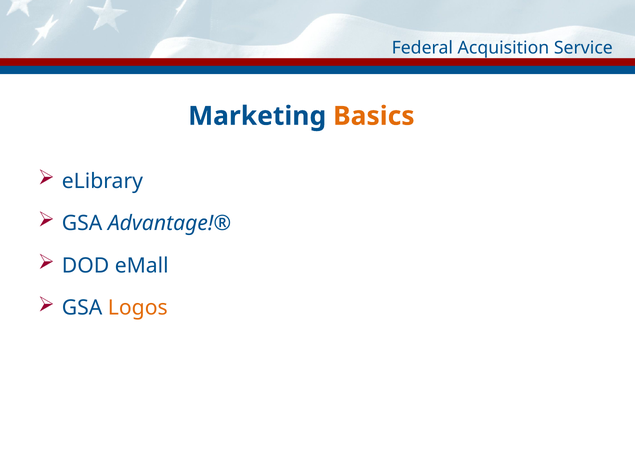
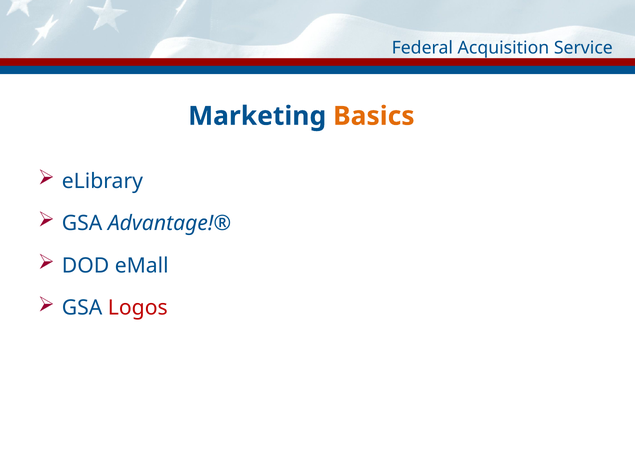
Logos colour: orange -> red (138, 308)
